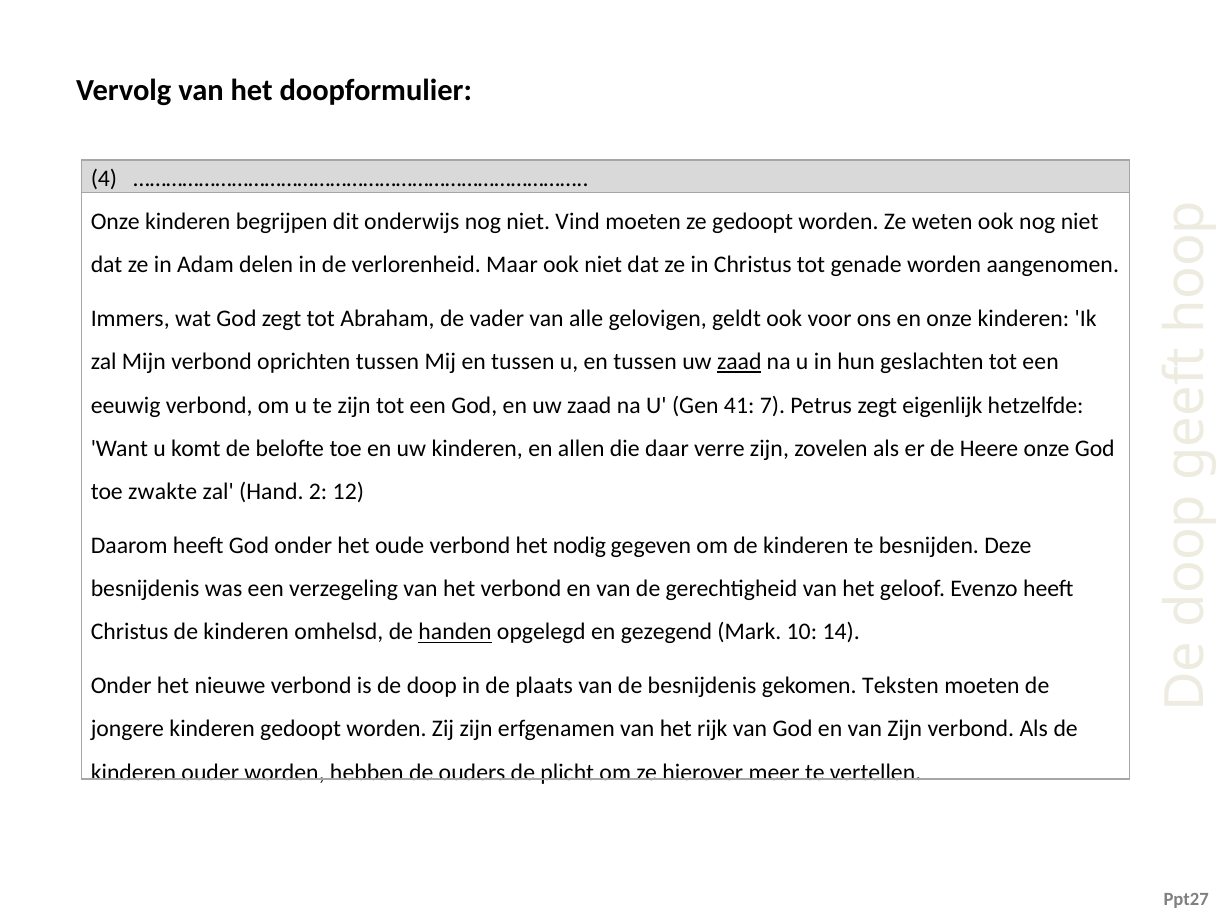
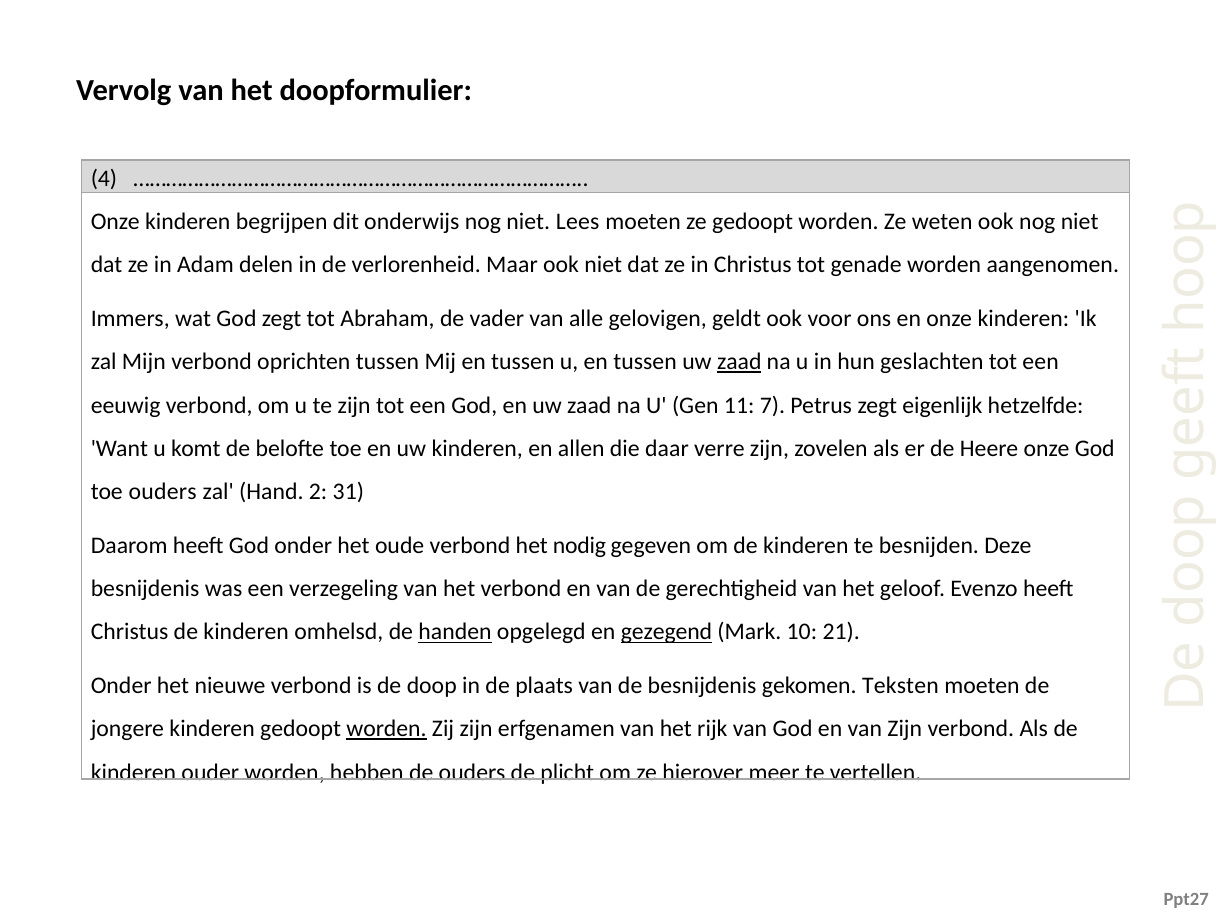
Vind: Vind -> Lees (578, 222)
41: 41 -> 11 (739, 405)
toe zwakte: zwakte -> ouders (163, 492)
12: 12 -> 31 (348, 492)
gezegend underline: none -> present (666, 632)
14: 14 -> 21 (841, 632)
worden underline: none -> present (386, 729)
